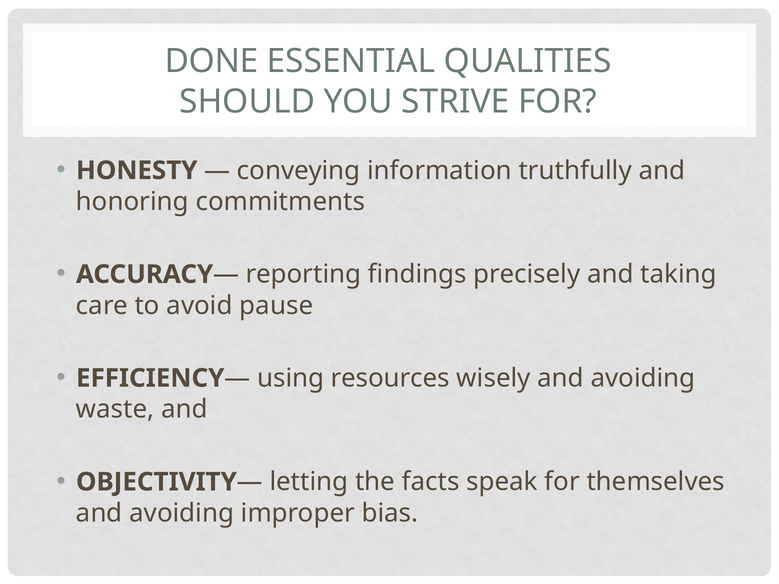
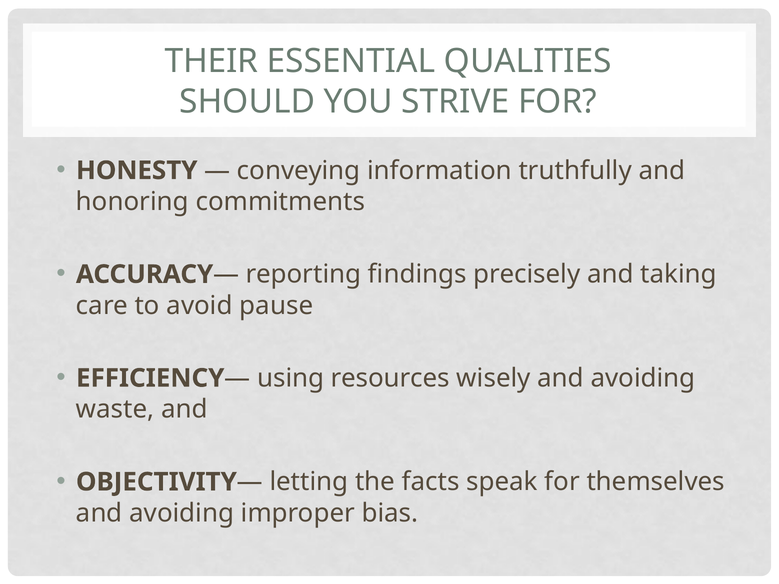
DONE: DONE -> THEIR (211, 61)
